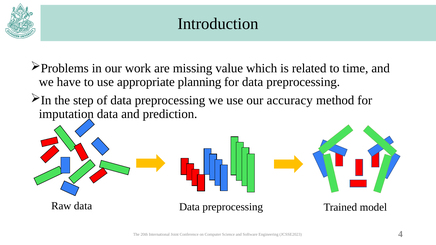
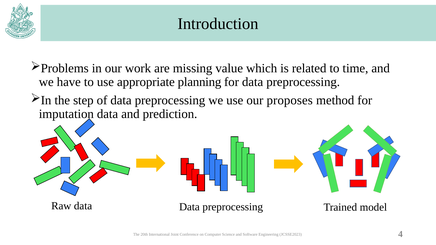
accuracy: accuracy -> proposes (290, 100)
